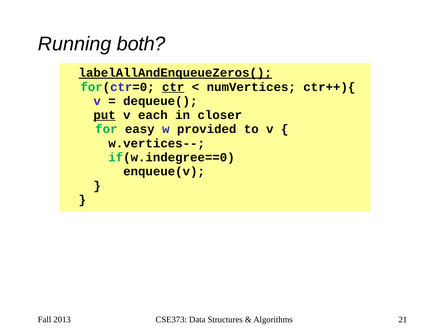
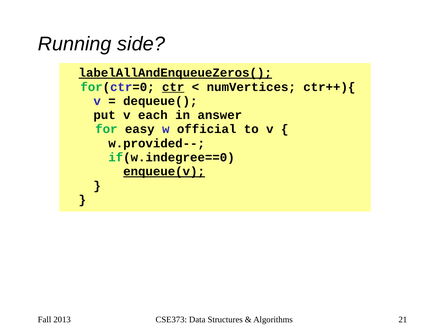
both: both -> side (141, 44)
put underline: present -> none (105, 115)
closer: closer -> answer (220, 115)
provided: provided -> official (207, 129)
w.vertices--: w.vertices-- -> w.provided-- (157, 143)
enqueue(v underline: none -> present (164, 171)
